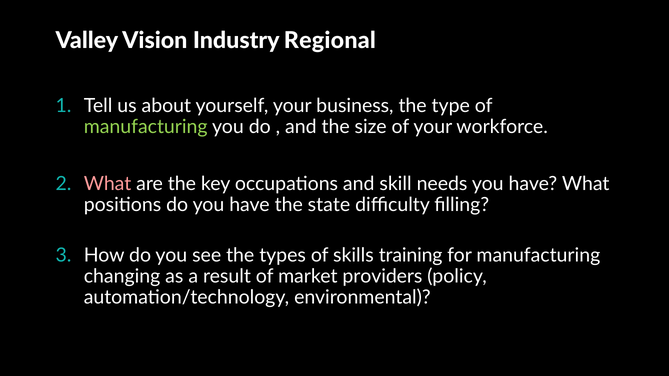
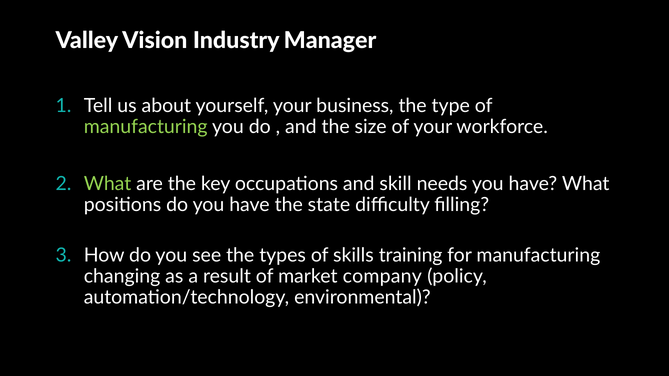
Regional: Regional -> Manager (330, 41)
What colour: pink -> light green (108, 184)
providers: providers -> company (382, 276)
